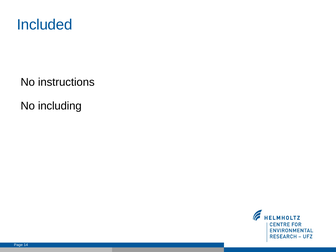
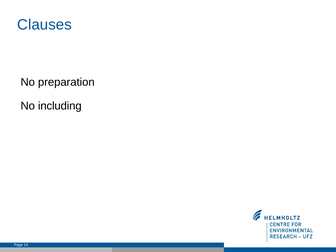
Included: Included -> Clauses (45, 25)
instructions: instructions -> preparation (66, 82)
